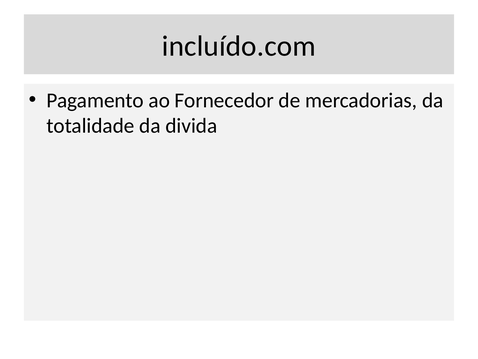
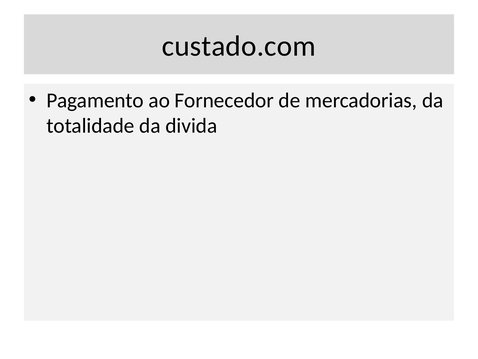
incluído.com: incluído.com -> custado.com (239, 46)
